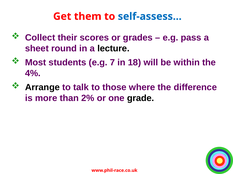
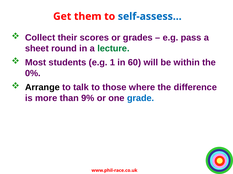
lecture colour: black -> green (113, 49)
7: 7 -> 1 (112, 63)
18: 18 -> 60 (134, 63)
4%: 4% -> 0% (33, 74)
2%: 2% -> 9% (88, 98)
grade colour: black -> blue (141, 98)
